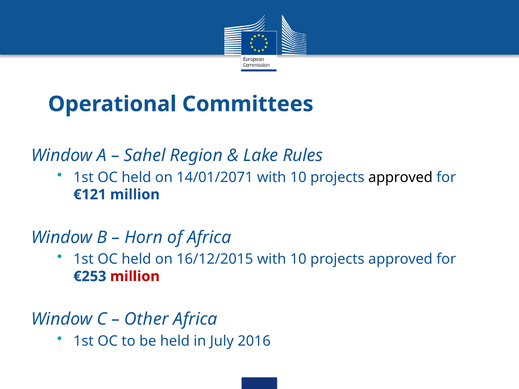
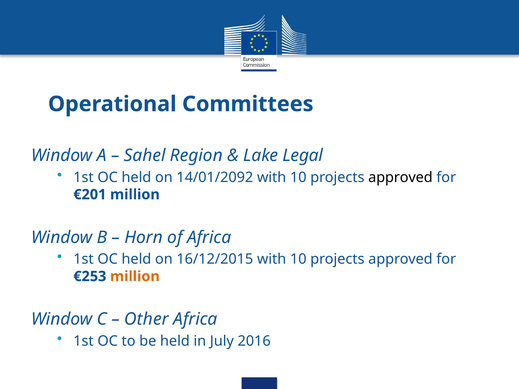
Rules: Rules -> Legal (303, 156)
14/01/2071: 14/01/2071 -> 14/01/2092 (215, 177)
€121: €121 -> €201 (90, 195)
million colour: red -> orange (135, 277)
